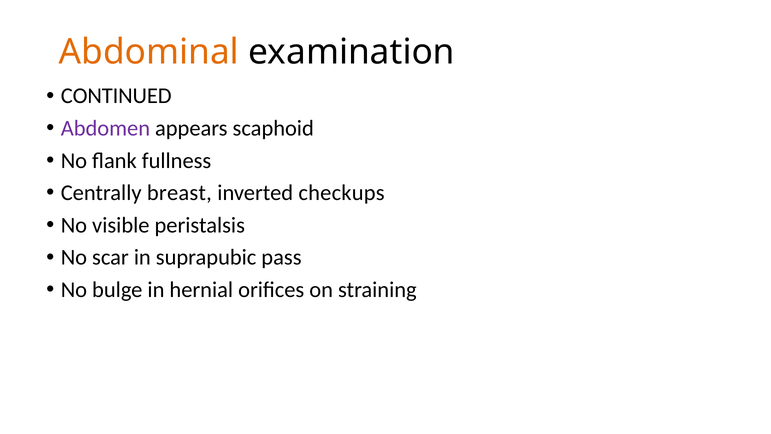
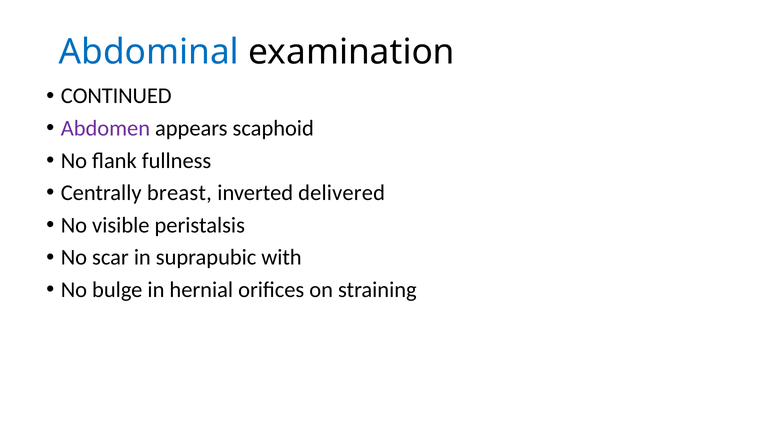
Abdominal colour: orange -> blue (149, 52)
checkups: checkups -> delivered (342, 193)
pass: pass -> with (282, 257)
